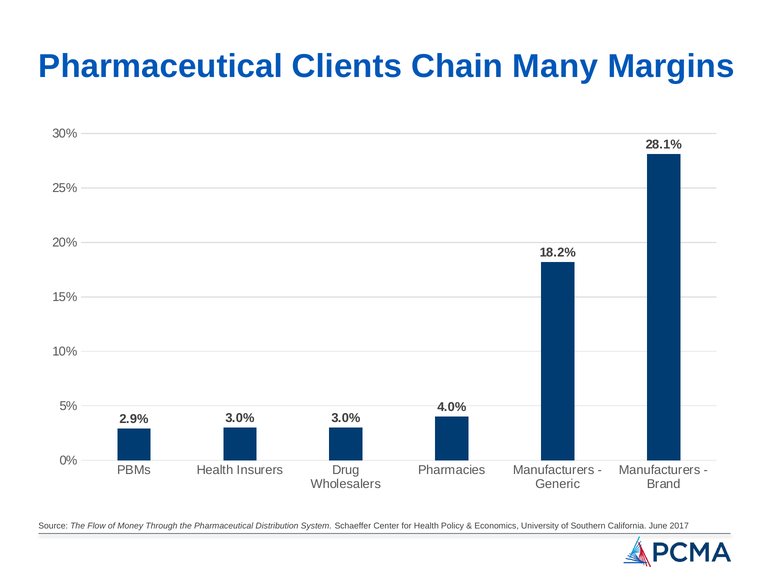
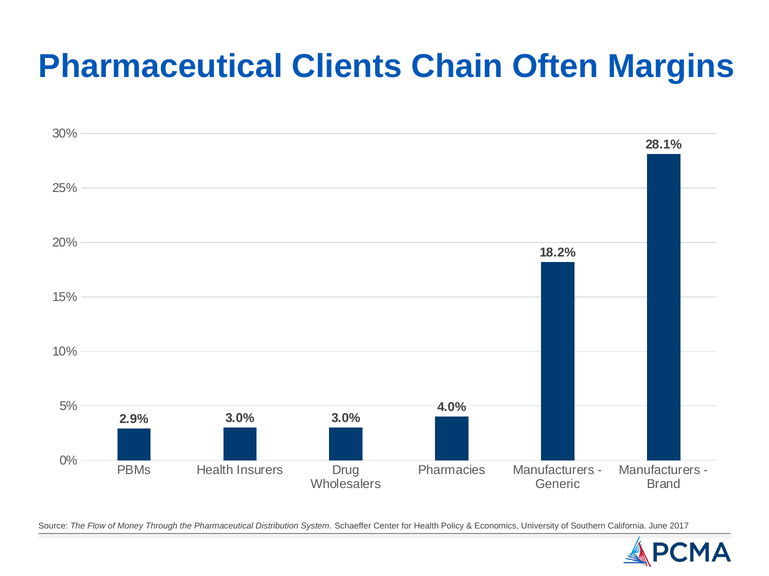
Many: Many -> Often (555, 66)
